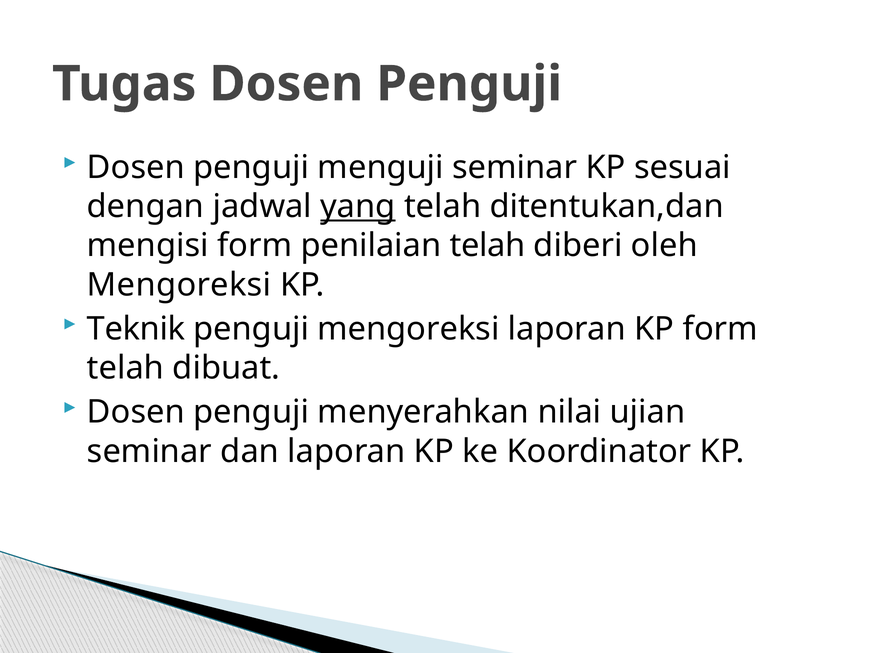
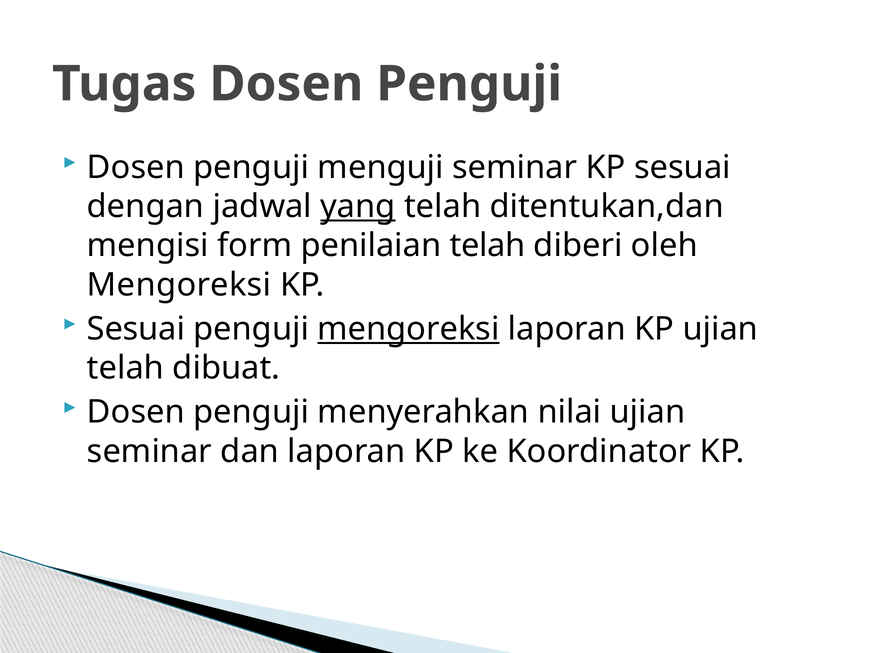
Teknik: Teknik -> Sesuai (136, 329)
mengoreksi underline: none -> present (408, 329)
KP form: form -> ujian (720, 329)
